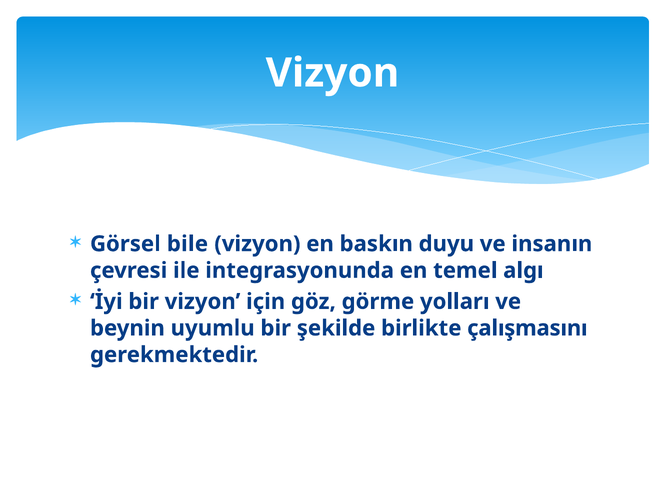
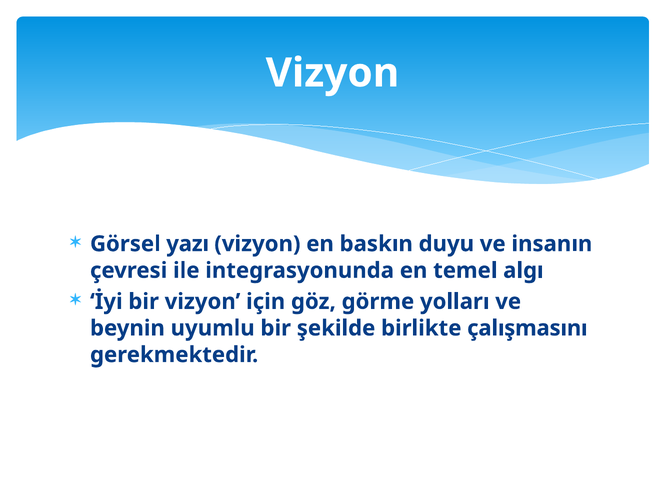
bile: bile -> yazı (188, 244)
